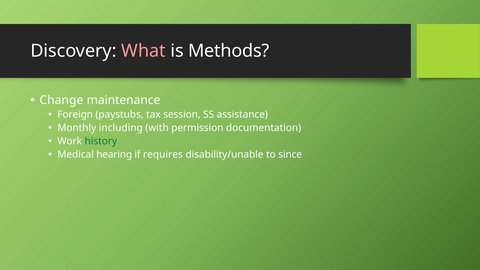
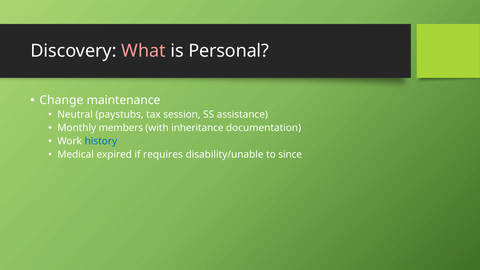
Methods: Methods -> Personal (229, 51)
Foreign: Foreign -> Neutral (75, 115)
including: including -> members (121, 128)
permission: permission -> inheritance (197, 128)
history colour: green -> blue (101, 141)
hearing: hearing -> expired (114, 154)
